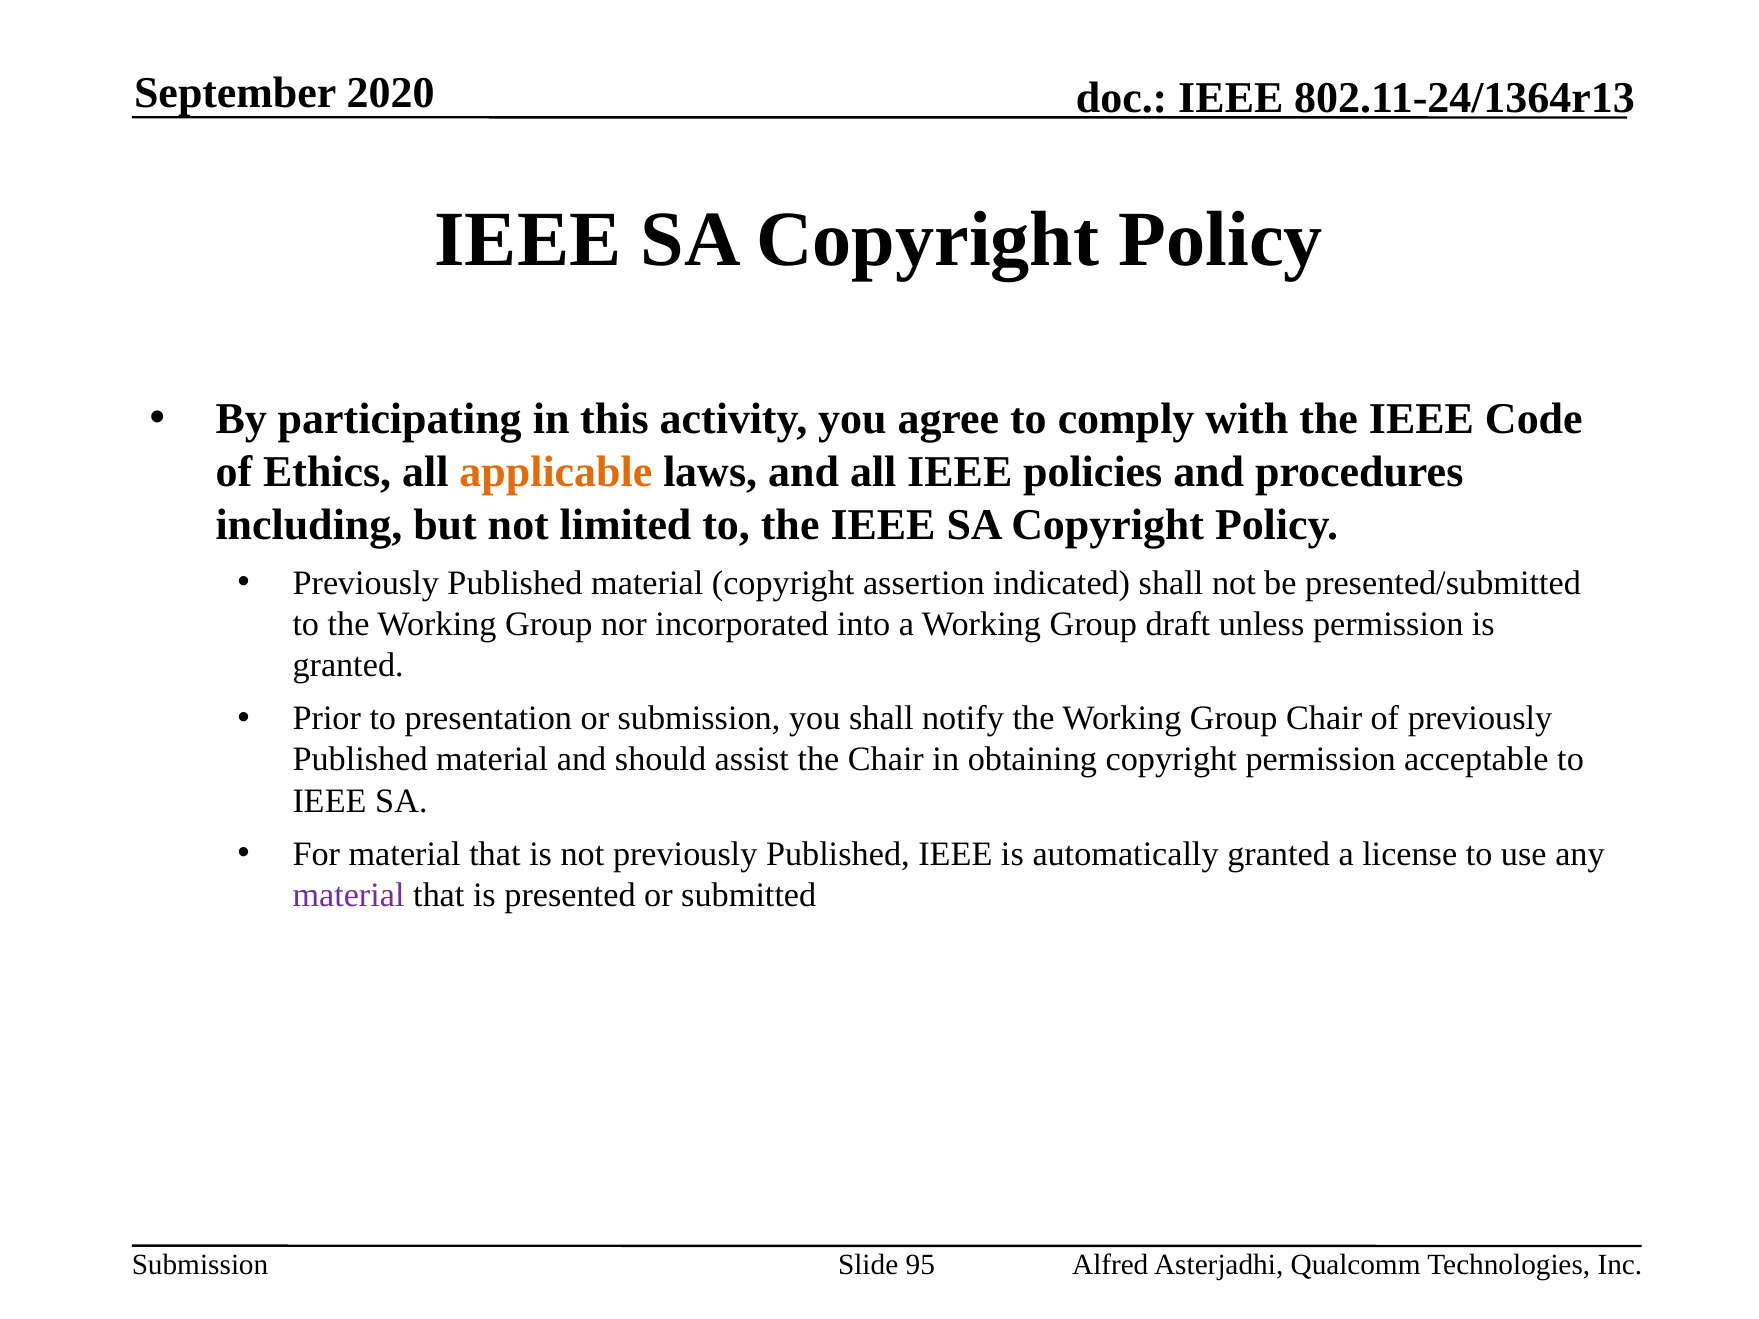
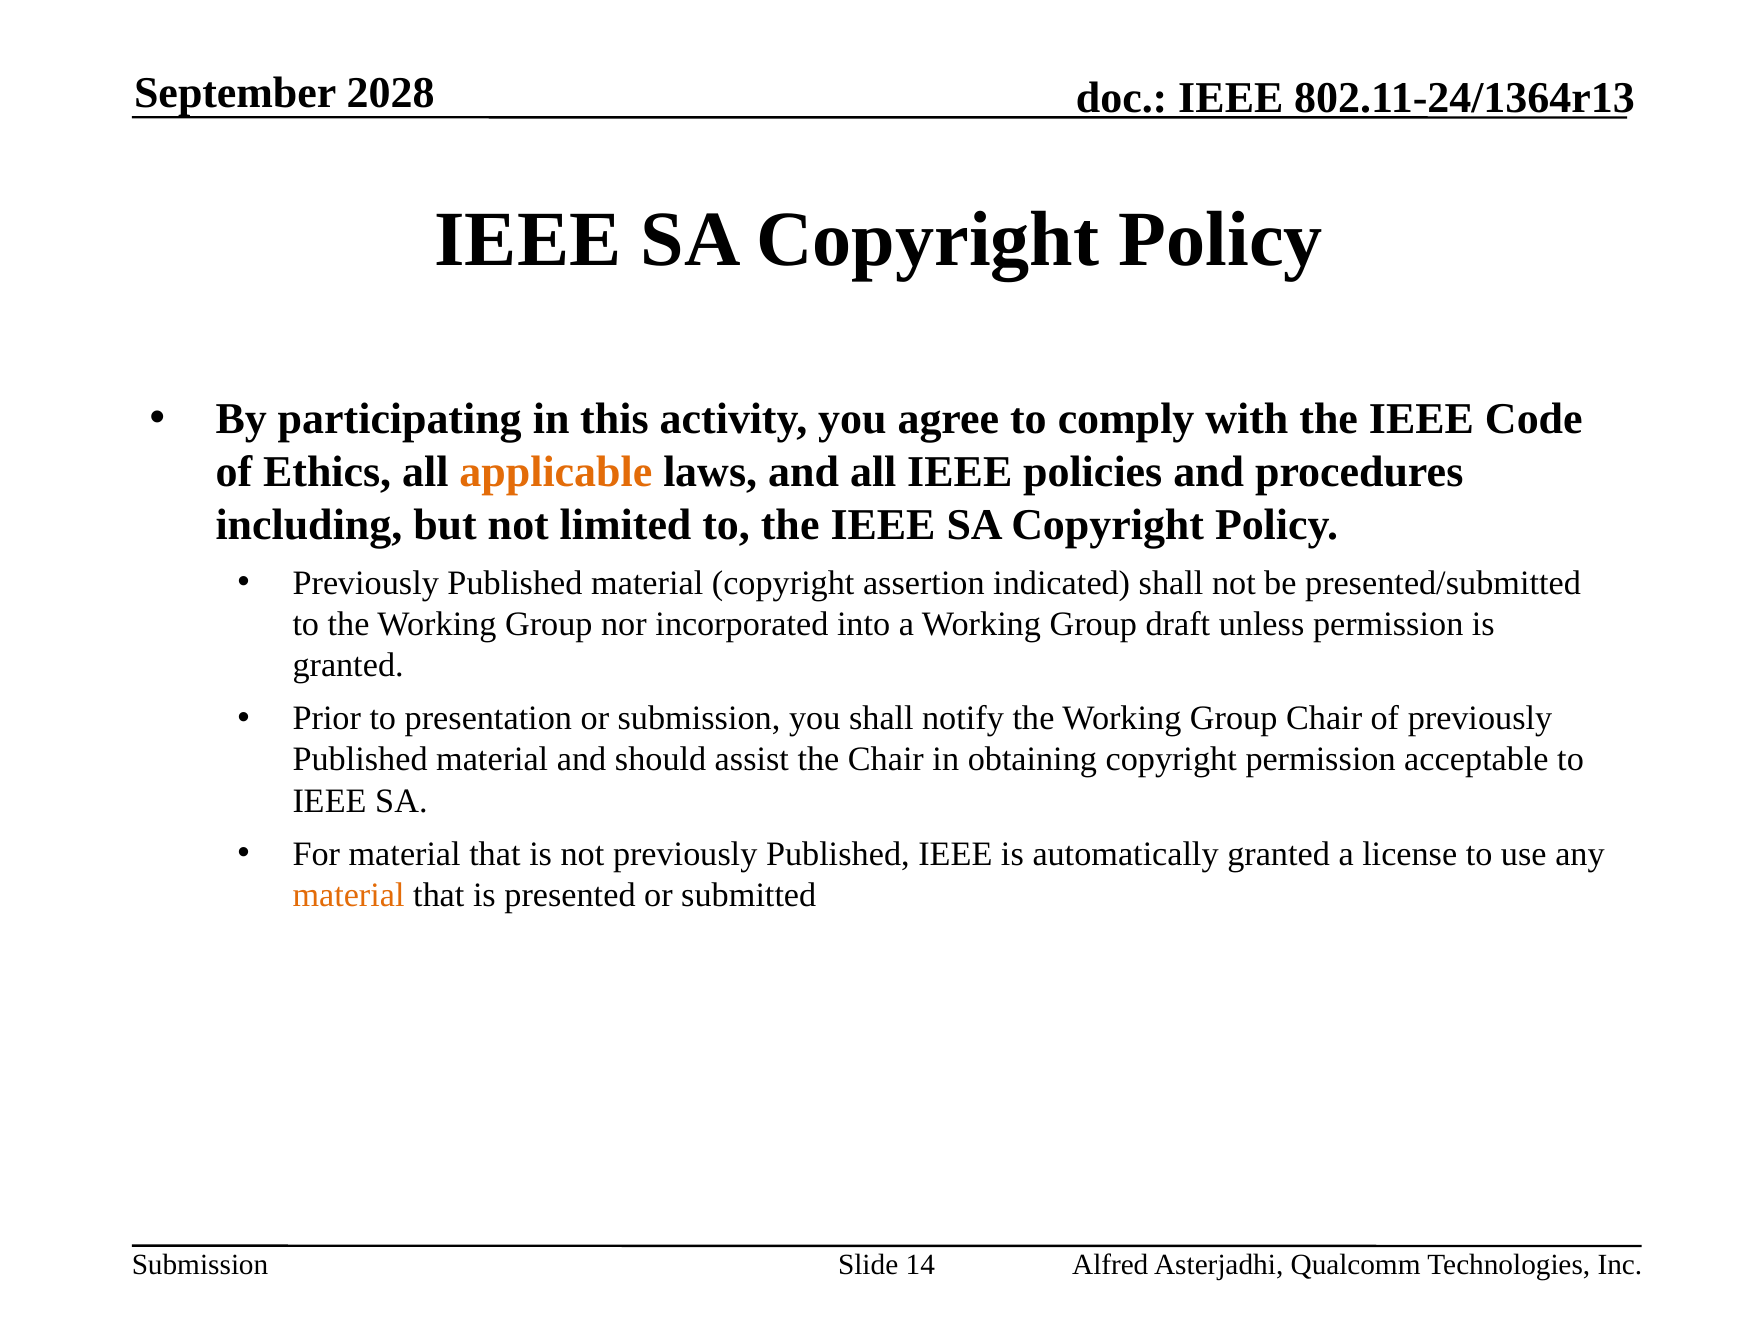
2020: 2020 -> 2028 (391, 93)
material colour: purple -> orange (349, 895)
95: 95 -> 14 (920, 1265)
